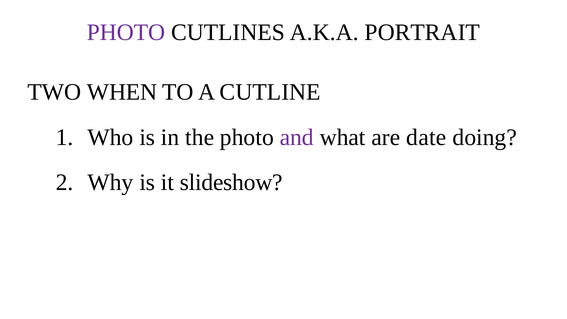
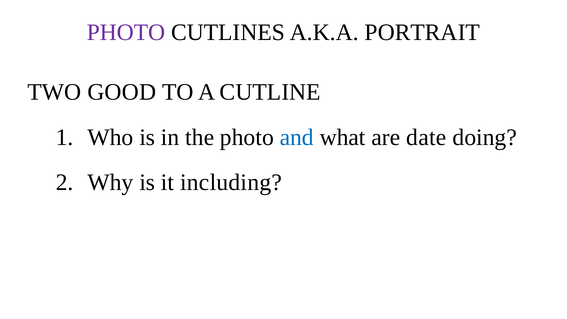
WHEN: WHEN -> GOOD (122, 92)
and colour: purple -> blue (297, 137)
slideshow: slideshow -> including (231, 182)
